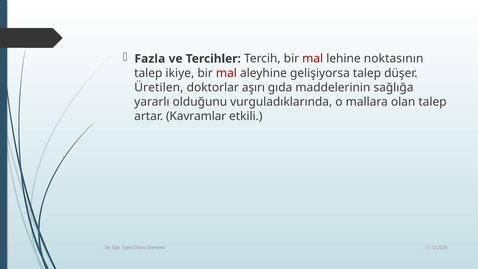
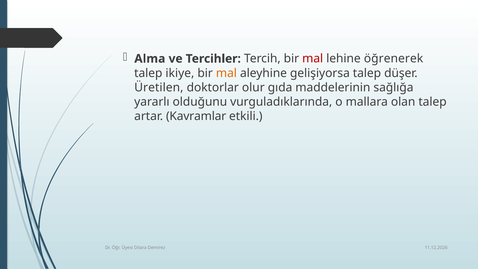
Fazla: Fazla -> Alma (150, 59)
noktasının: noktasının -> öğrenerek (394, 59)
mal colour: red -> orange (226, 73)
aşırı: aşırı -> olur (253, 87)
